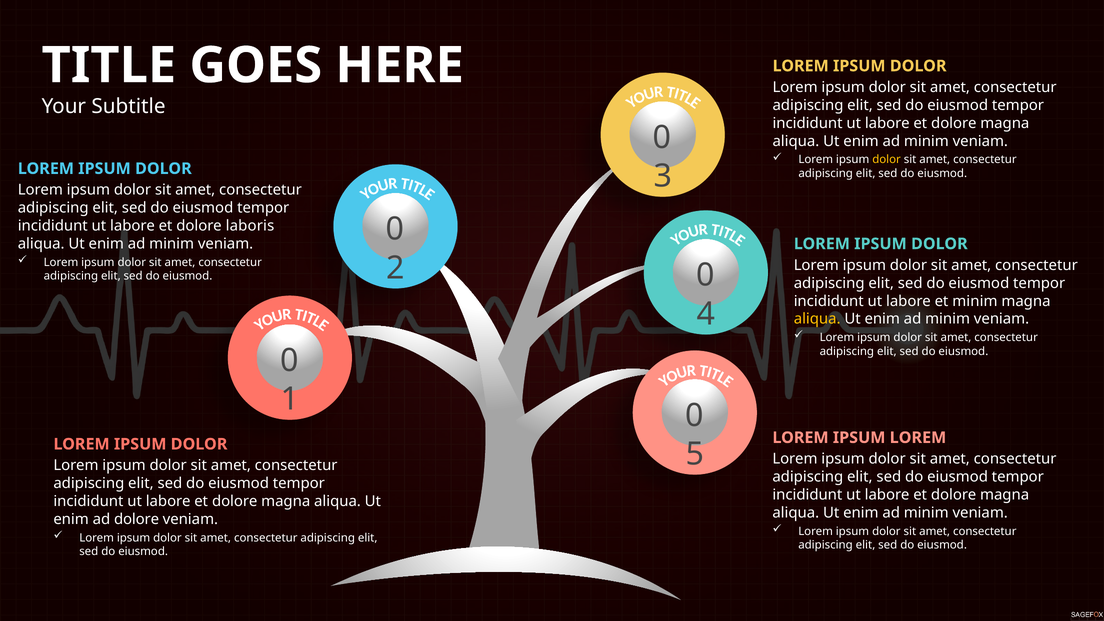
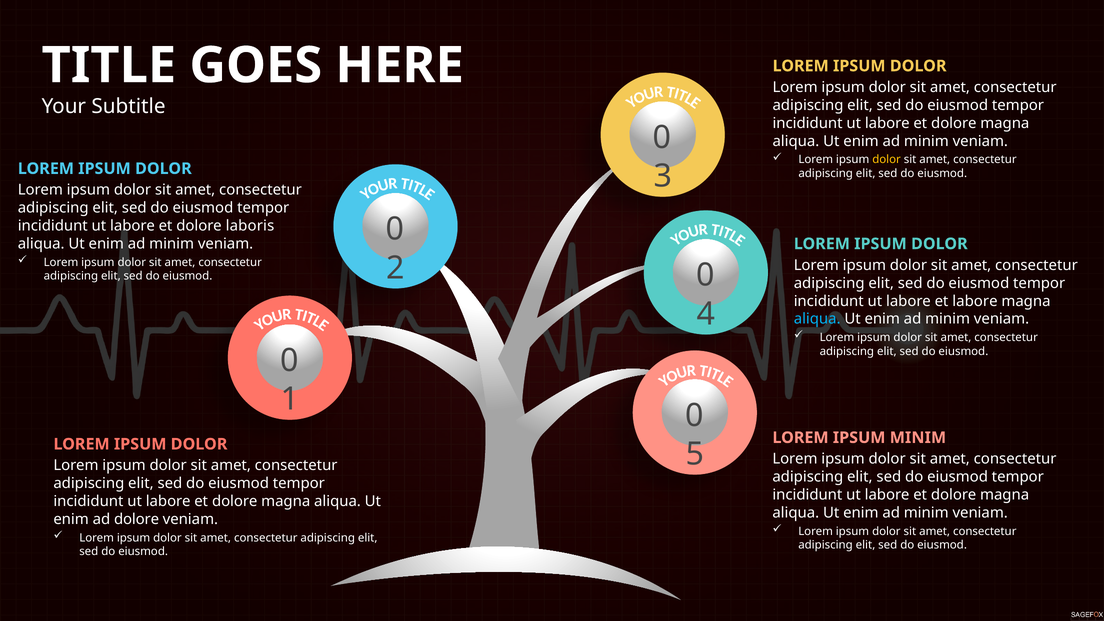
et minim: minim -> labore (975, 301)
aliqua colour: yellow -> light blue (817, 319)
IPSUM LOREM: LOREM -> MINIM (918, 438)
